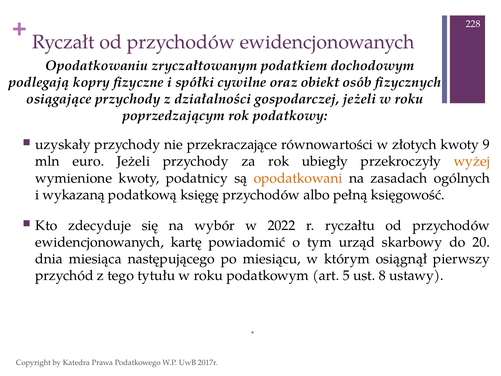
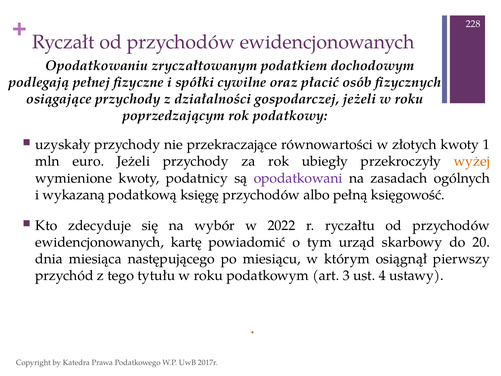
kopry: kopry -> pełnej (91, 82)
obiekt: obiekt -> płacić (320, 82)
9: 9 -> 1 (486, 145)
opodatkowani colour: orange -> purple (298, 178)
5: 5 -> 3 (346, 276)
8: 8 -> 4 (382, 276)
